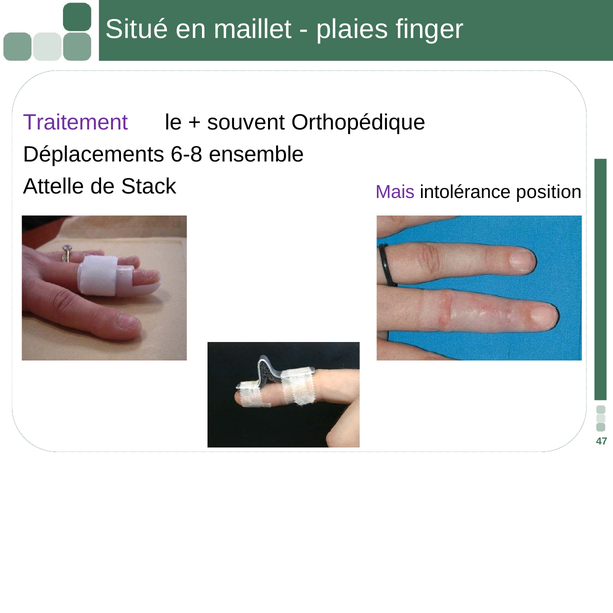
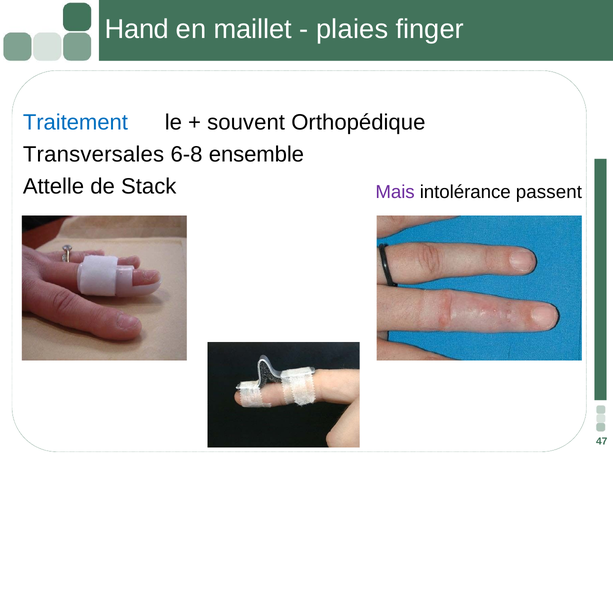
Situé: Situé -> Hand (137, 29)
Traitement colour: purple -> blue (75, 123)
Déplacements: Déplacements -> Transversales (94, 155)
position: position -> passent (549, 192)
